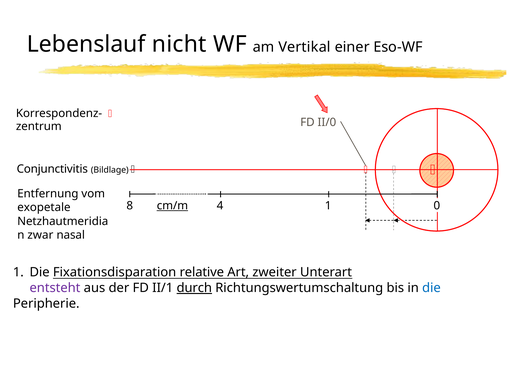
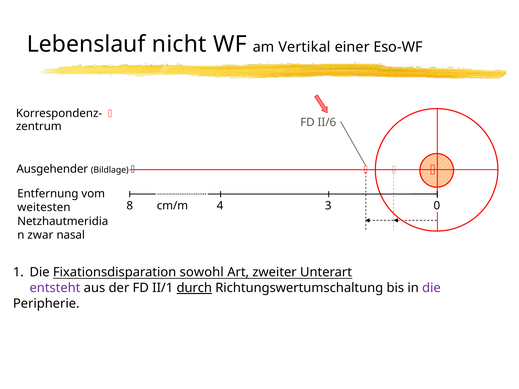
II/0: II/0 -> II/6 (327, 122)
Conjunctivitis: Conjunctivitis -> Ausgehender (52, 169)
cm/m underline: present -> none (172, 206)
4 1: 1 -> 3 (328, 206)
exopetale: exopetale -> weitesten (44, 208)
relative: relative -> sowohl (202, 273)
die colour: blue -> purple (431, 288)
